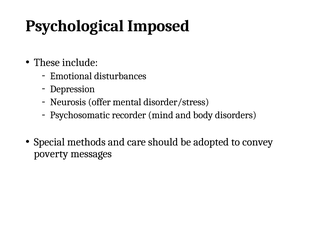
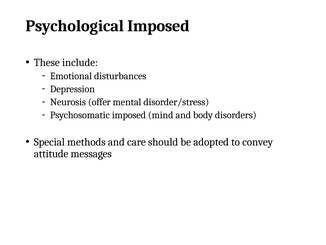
Psychosomatic recorder: recorder -> imposed (129, 115)
poverty: poverty -> attitude (51, 153)
